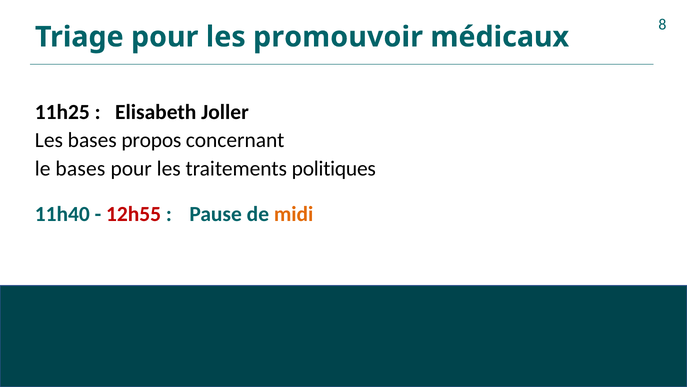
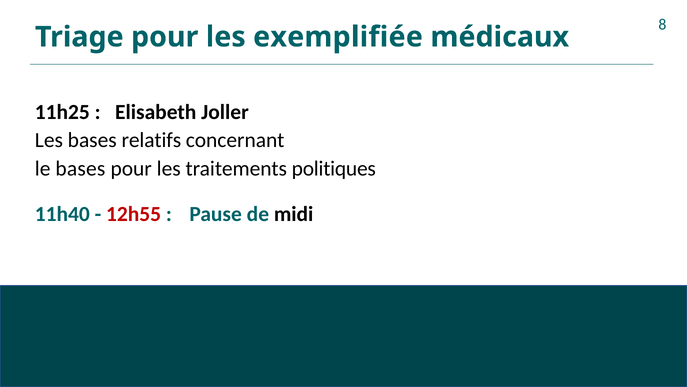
promouvoir: promouvoir -> exemplifiée (338, 37)
propos: propos -> relatifs (151, 140)
midi colour: orange -> black (294, 214)
